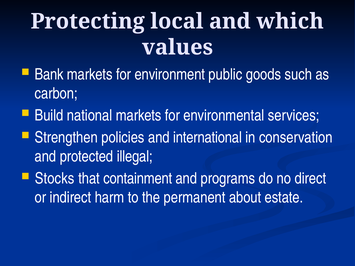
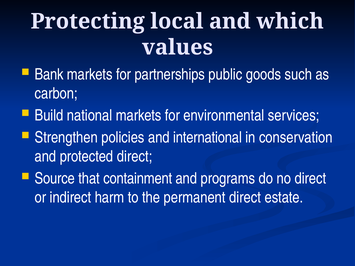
environment: environment -> partnerships (170, 74)
protected illegal: illegal -> direct (135, 157)
Stocks: Stocks -> Source (55, 179)
permanent about: about -> direct (245, 198)
